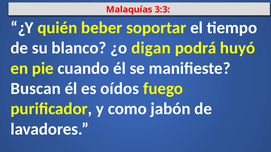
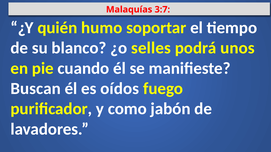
3:3: 3:3 -> 3:7 (162, 10)
beber: beber -> humo (102, 28)
digan: digan -> selles (151, 48)
huyó: huyó -> unos (237, 48)
